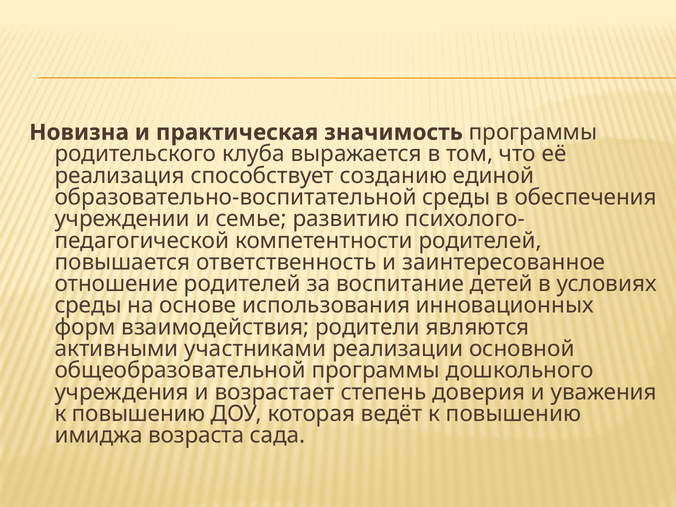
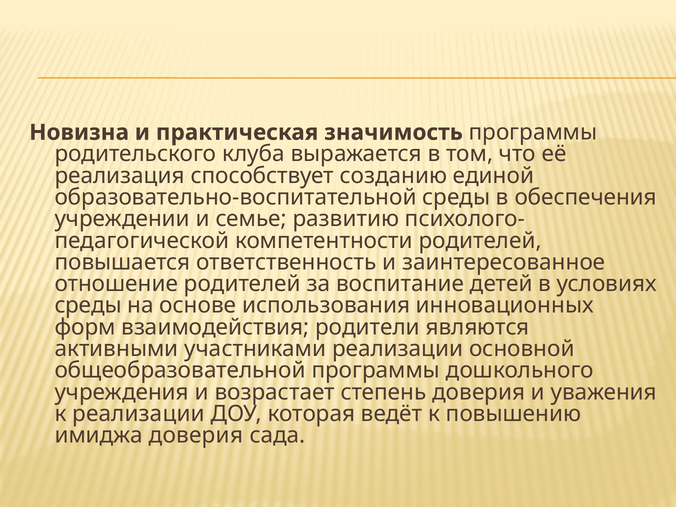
повышению: повышению -> реализации (139, 414)
имиджа возраста: возраста -> доверия (196, 435)
